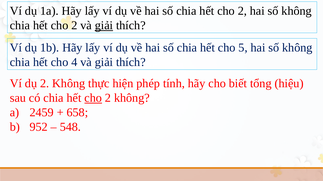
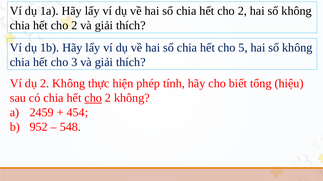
giải underline: present -> none (104, 25)
4: 4 -> 3 (74, 62)
658: 658 -> 454 (77, 113)
